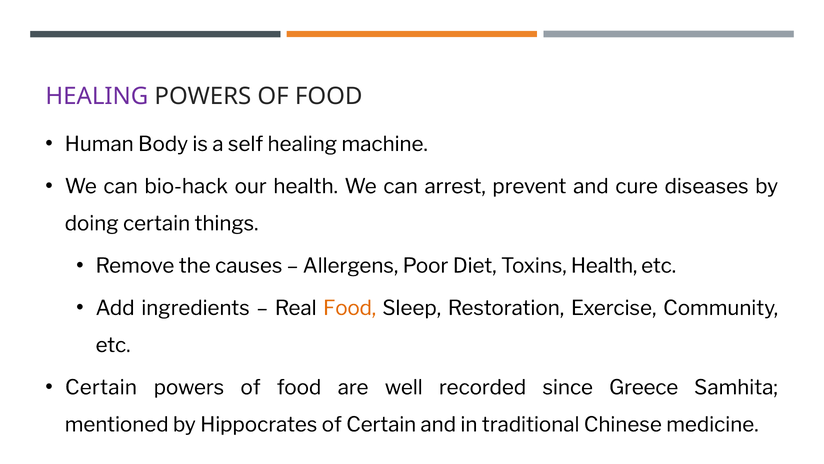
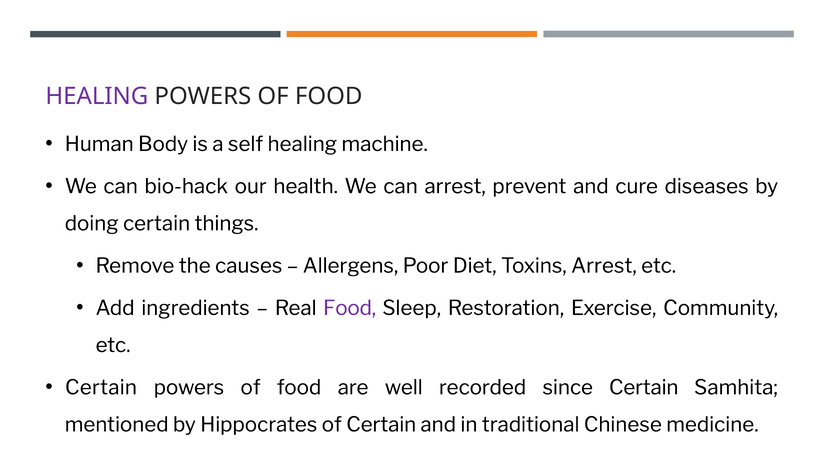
Toxins Health: Health -> Arrest (604, 266)
Food colour: orange -> purple (350, 308)
since Greece: Greece -> Certain (644, 387)
